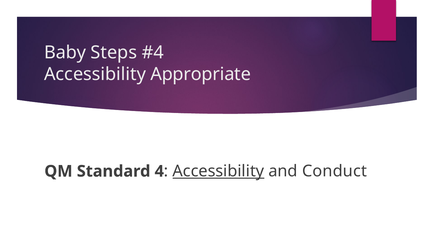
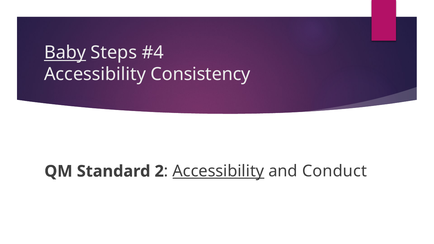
Baby underline: none -> present (65, 53)
Appropriate: Appropriate -> Consistency (201, 74)
4: 4 -> 2 (159, 171)
